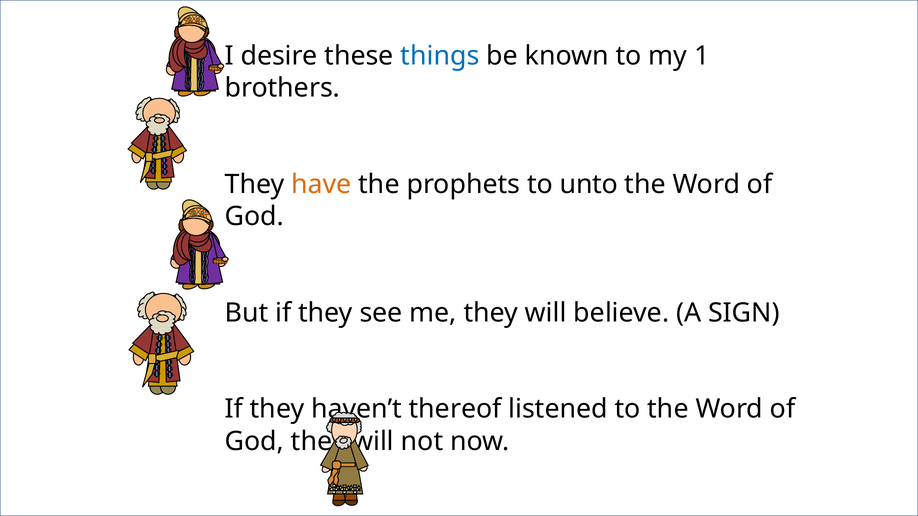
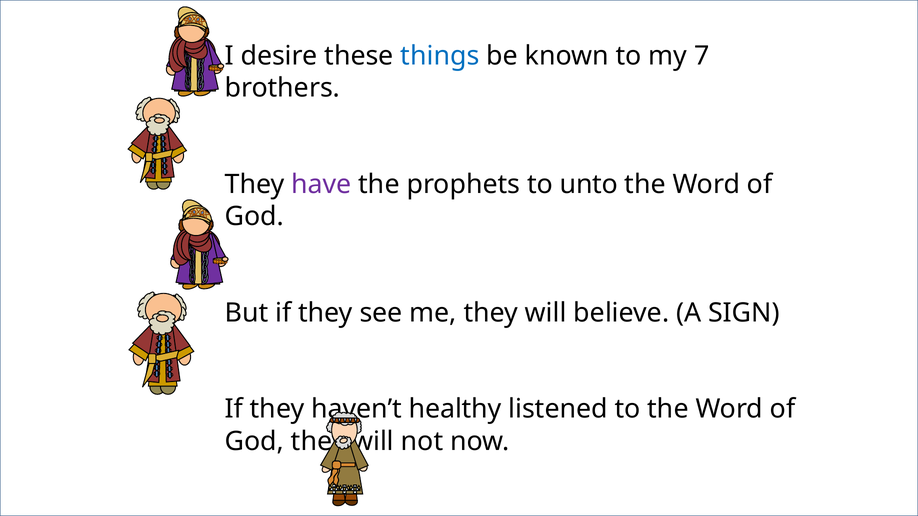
1: 1 -> 7 (702, 56)
have colour: orange -> purple (321, 184)
thereof: thereof -> healthy (455, 409)
